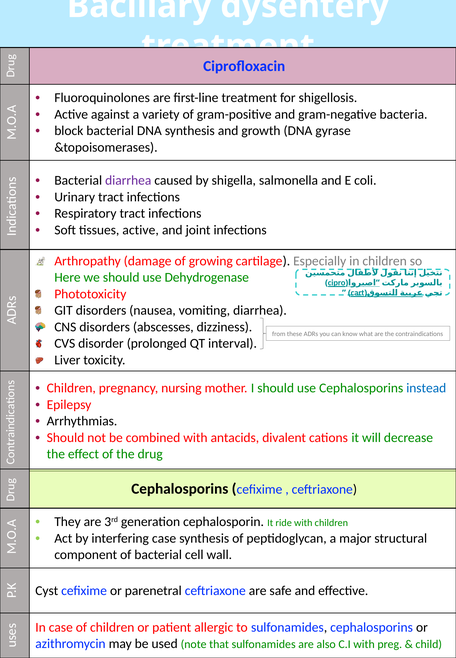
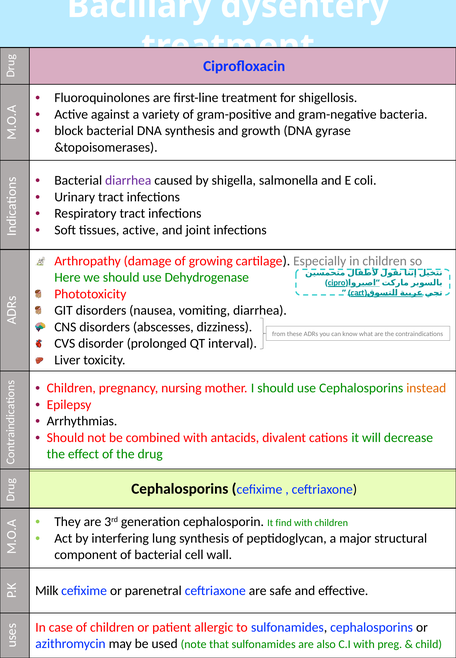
instead colour: blue -> orange (426, 389)
ride: ride -> find (284, 523)
interfering case: case -> lung (164, 539)
Cyst: Cyst -> Milk (47, 591)
